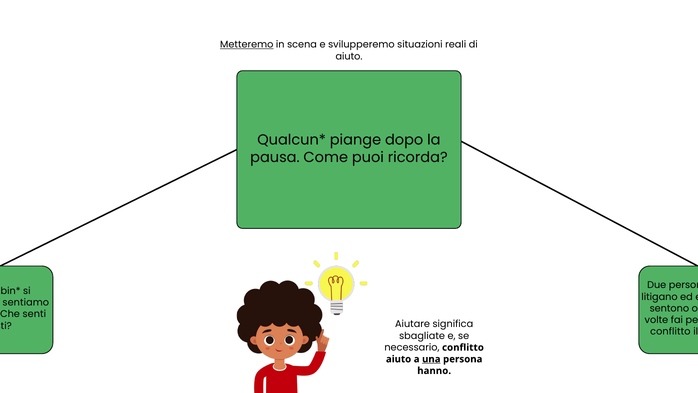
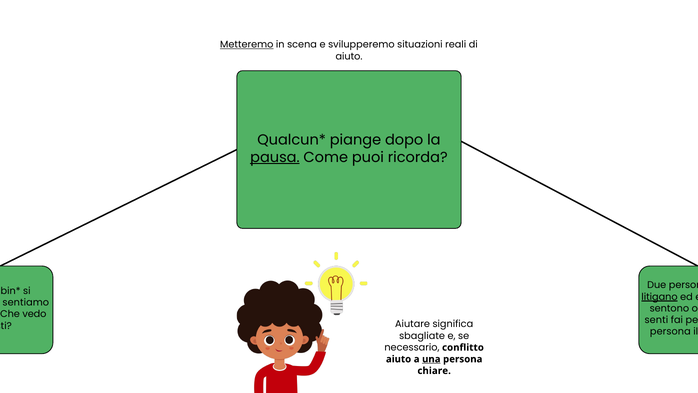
pausa underline: none -> present (275, 157)
litigano underline: none -> present (660, 297)
senti: senti -> vedo (34, 314)
volte: volte -> senti (656, 320)
conflitto: conflitto -> persona (670, 331)
hanno: hanno -> chiare (434, 370)
